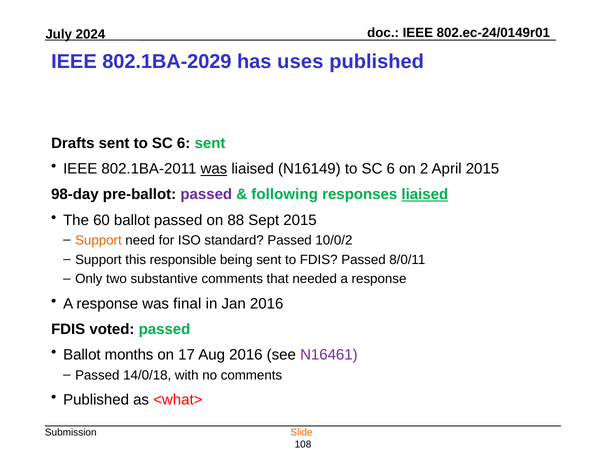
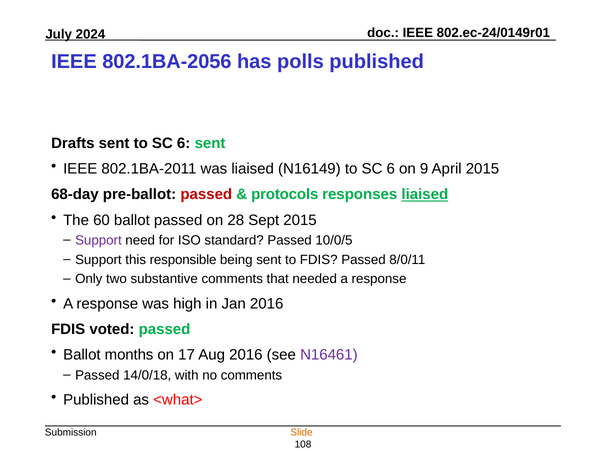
802.1BA-2029: 802.1BA-2029 -> 802.1BA-2056 (167, 62)
uses: uses -> polls (300, 62)
was underline: present -> none (214, 169)
2: 2 -> 9 (424, 169)
98-day: 98-day -> 68-day (75, 194)
passed colour: purple -> red (206, 194)
following: following -> protocols (285, 194)
88: 88 -> 28 (236, 220)
Support colour: orange -> purple (98, 240)
10/0/2: 10/0/2 -> 10/0/5 (334, 240)
final: final -> high (187, 304)
